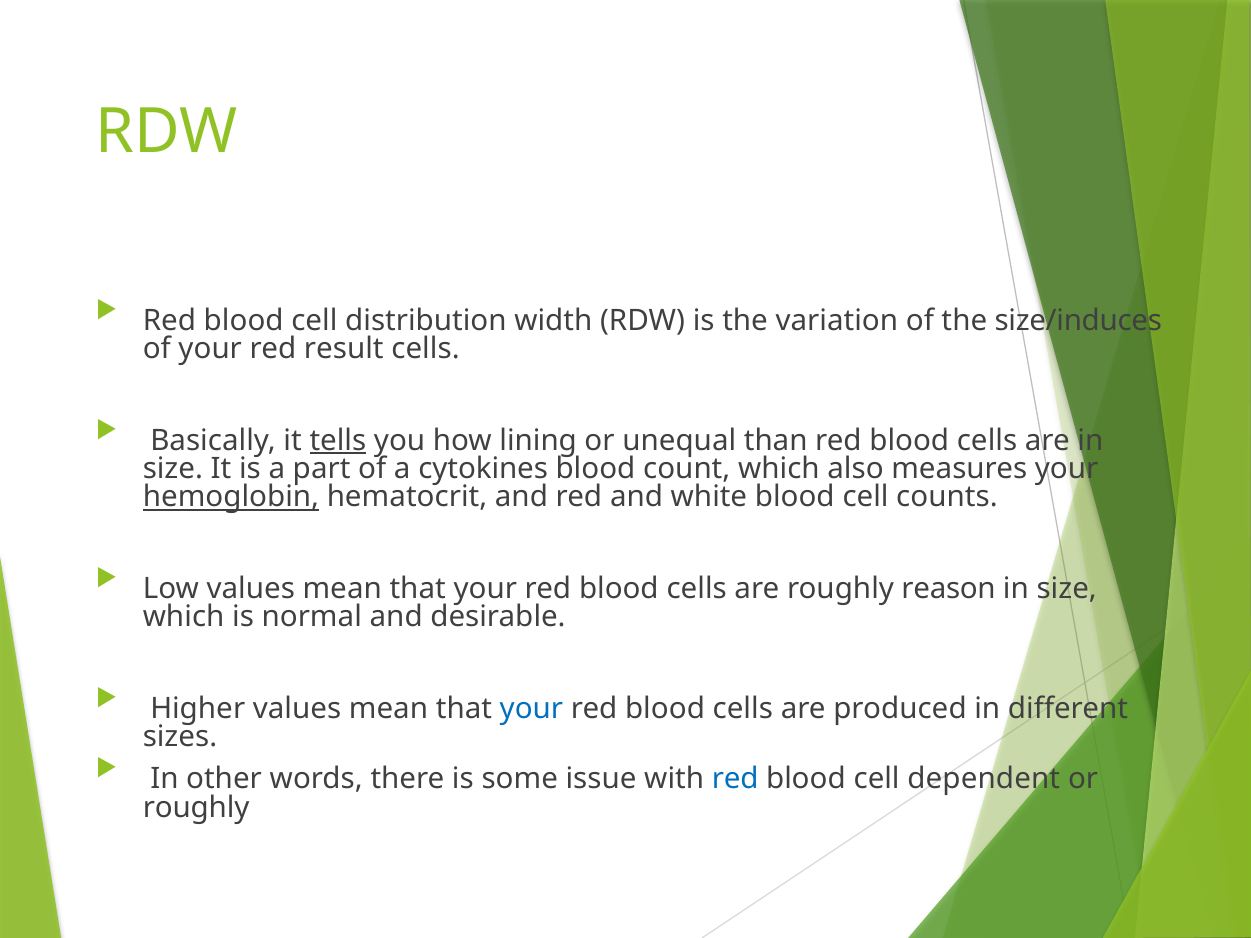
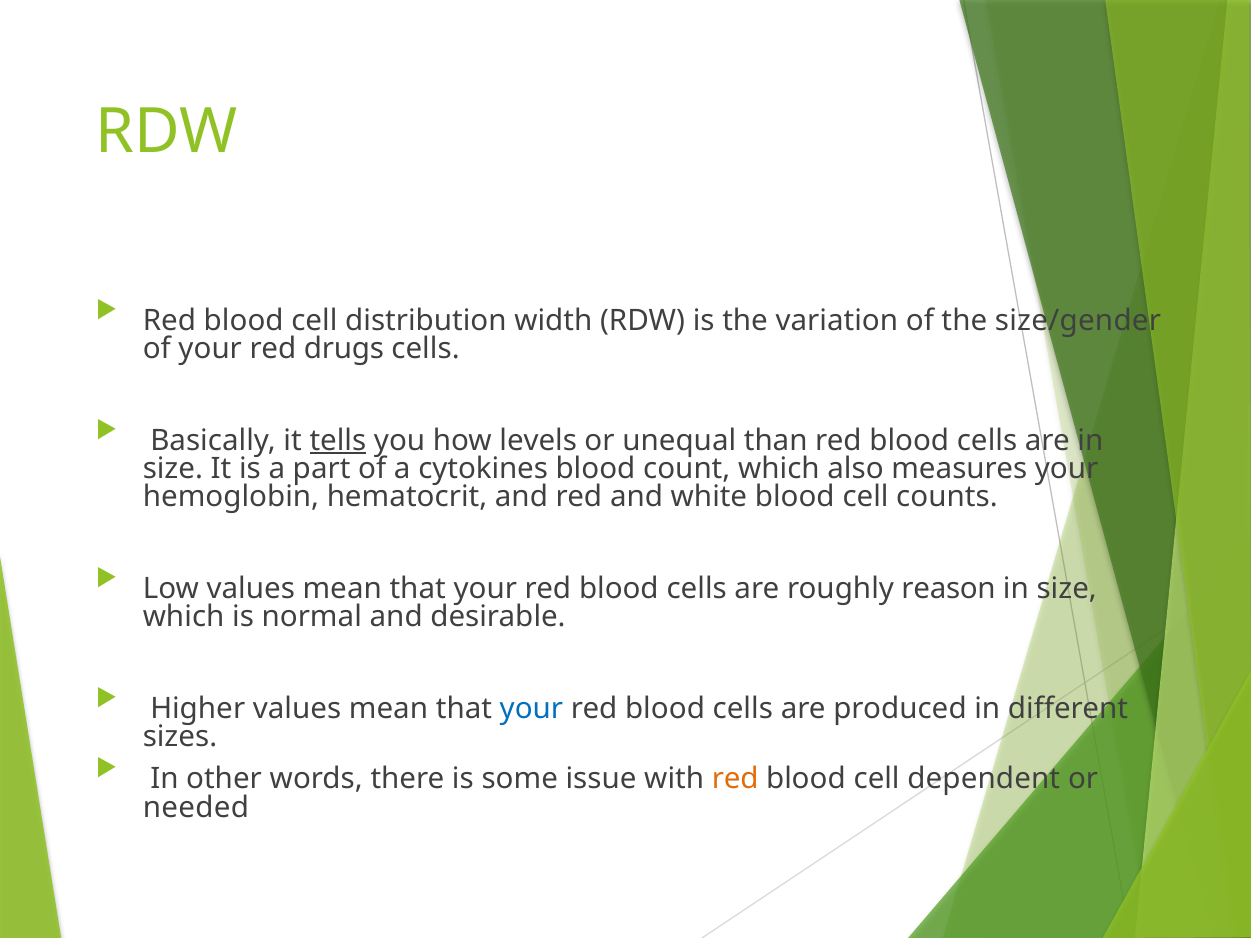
size/induces: size/induces -> size/gender (1078, 320)
result: result -> drugs (344, 349)
lining: lining -> levels (538, 440)
hemoglobin underline: present -> none (231, 497)
red colour: blue -> orange (735, 779)
roughly: roughly -> needed (196, 808)
